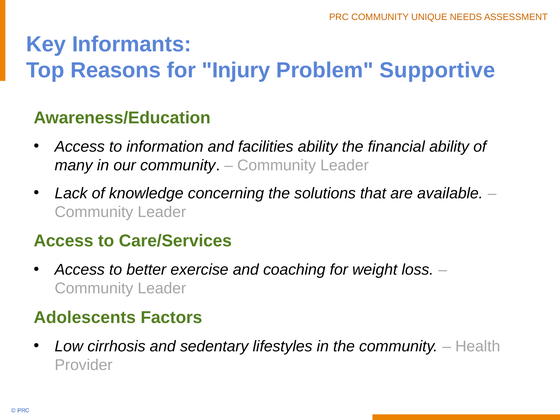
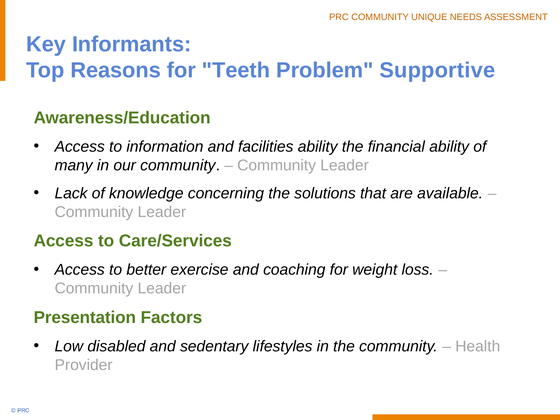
Injury: Injury -> Teeth (236, 70)
Adolescents: Adolescents -> Presentation (85, 318)
cirrhosis: cirrhosis -> disabled (116, 346)
